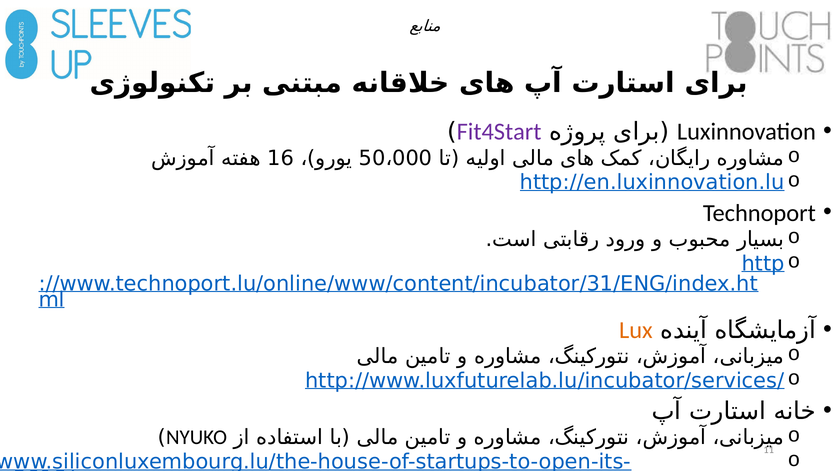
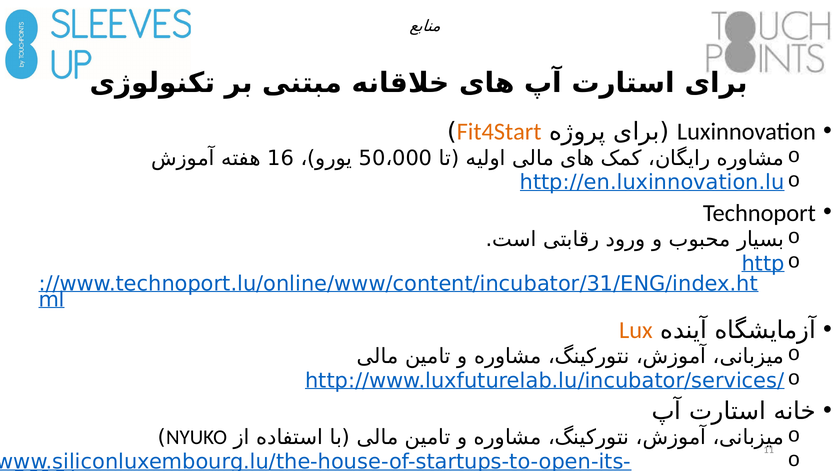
Fit4Start colour: purple -> orange (499, 132)
